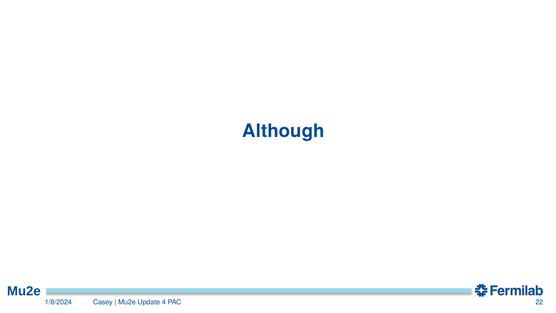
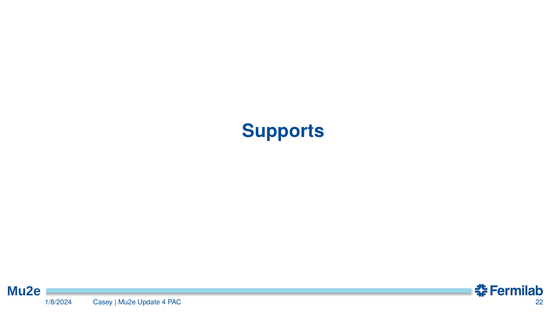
Although: Although -> Supports (283, 131)
